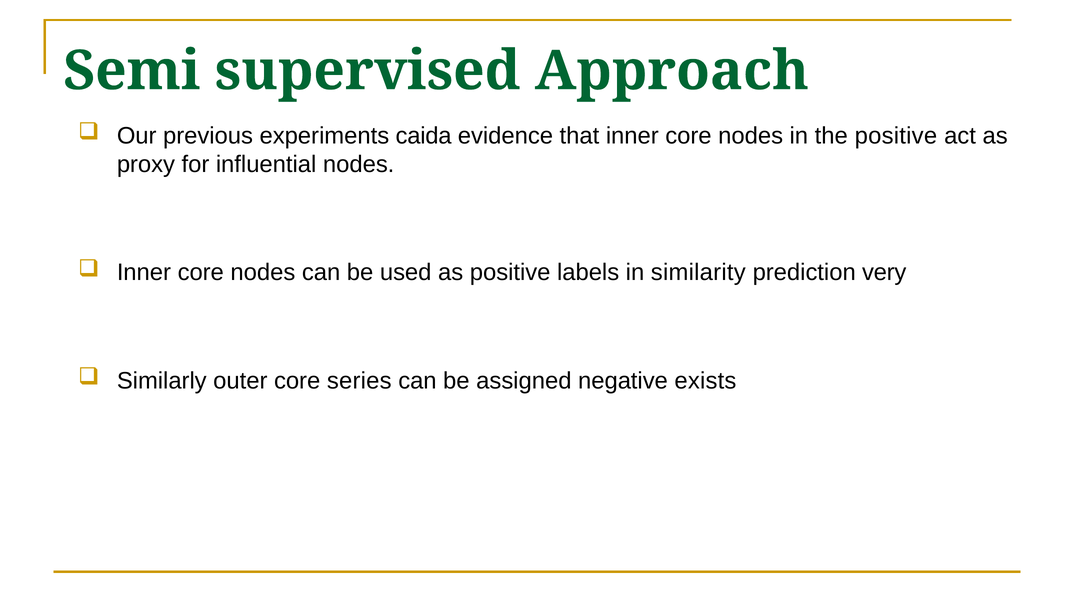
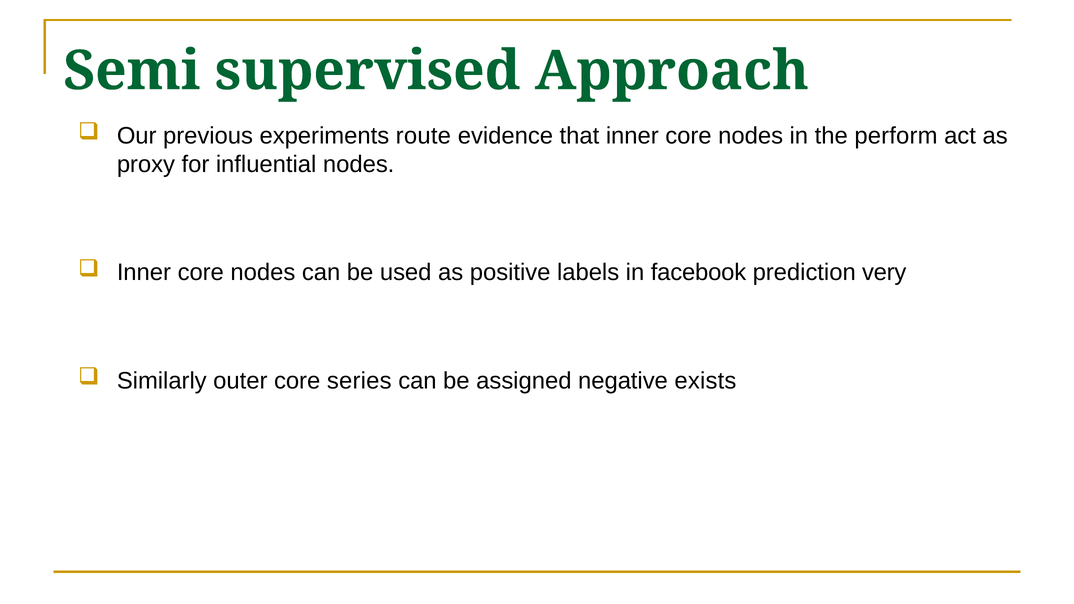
caida: caida -> route (423, 136)
the positive: positive -> perform (896, 136)
similarity: similarity -> facebook (698, 273)
